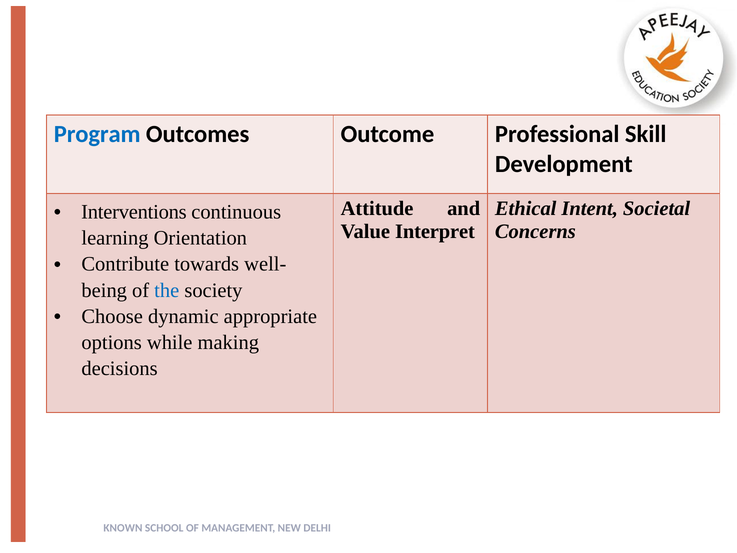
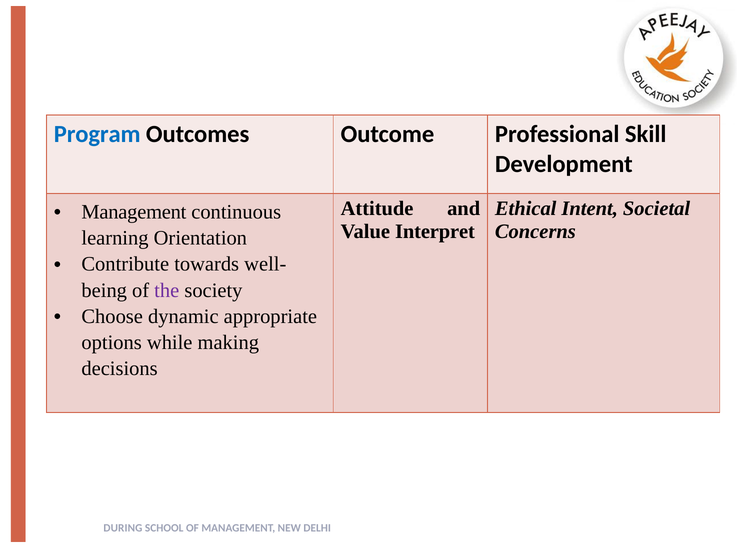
Interventions: Interventions -> Management (134, 212)
the colour: blue -> purple (167, 290)
KNOWN: KNOWN -> DURING (123, 528)
